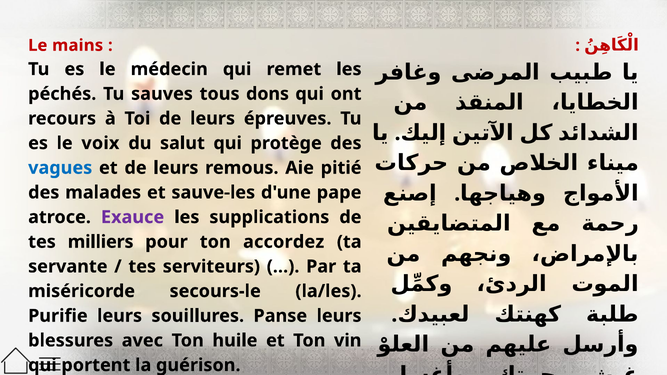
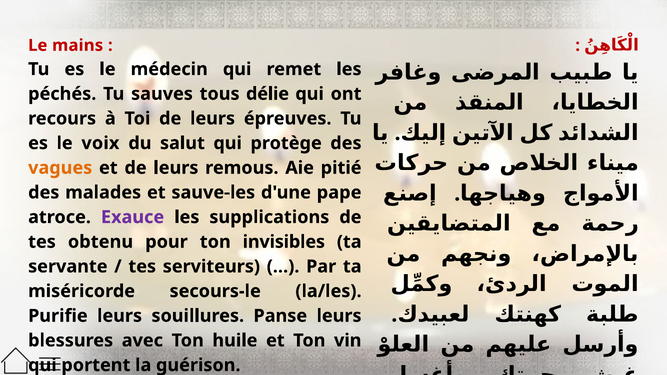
dons: dons -> délie (268, 94)
vagues colour: blue -> orange (60, 168)
milliers: milliers -> obtenu (101, 242)
accordez: accordez -> invisibles (284, 242)
